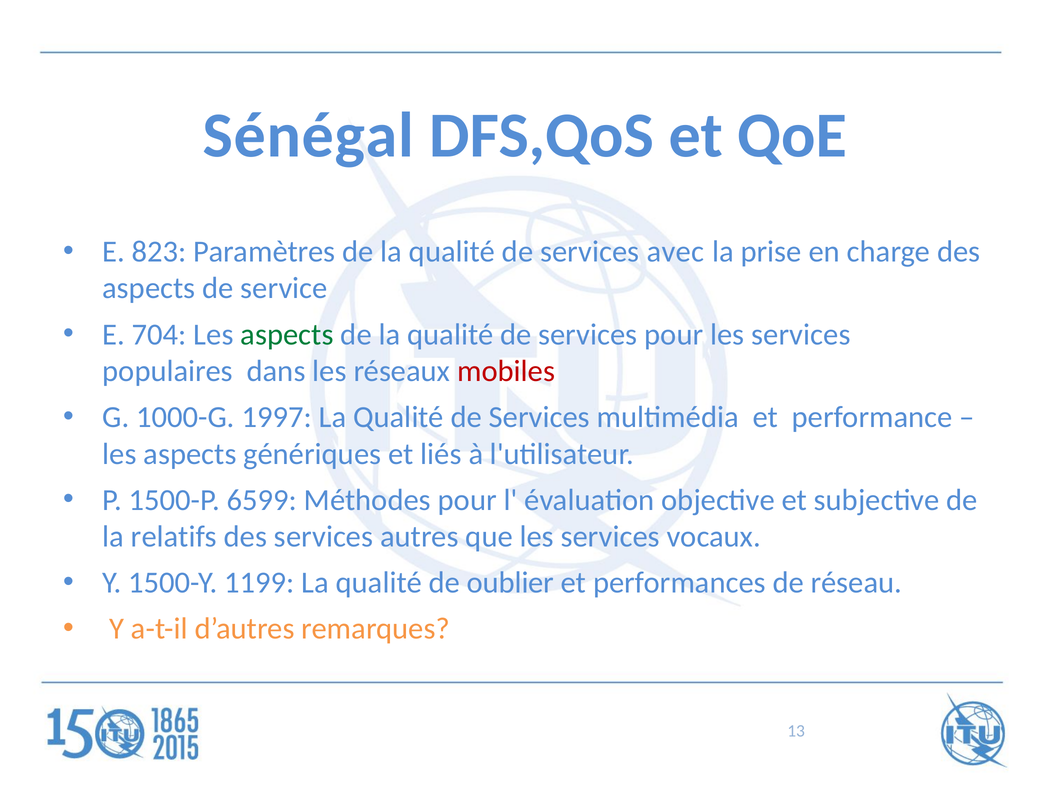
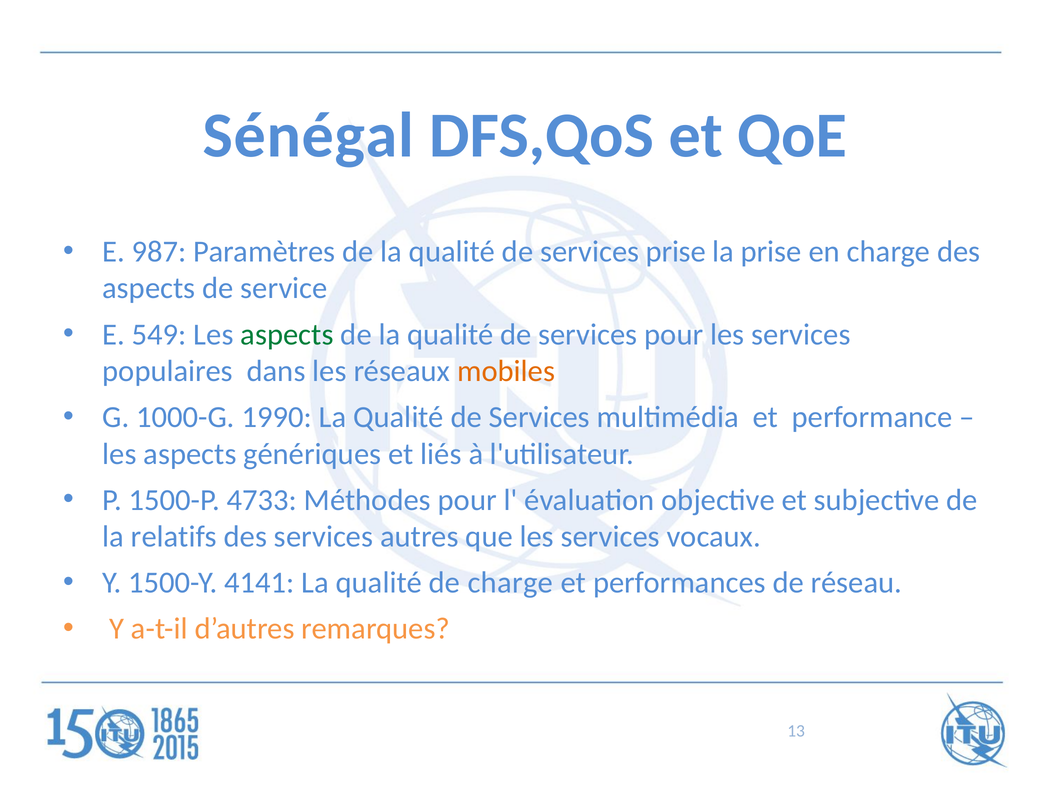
823: 823 -> 987 (159, 252)
services avec: avec -> prise (676, 252)
704: 704 -> 549 (159, 335)
mobiles colour: red -> orange (506, 371)
1997: 1997 -> 1990 (277, 417)
6599: 6599 -> 4733 (262, 500)
1199: 1199 -> 4141 (259, 583)
de oublier: oublier -> charge (510, 583)
